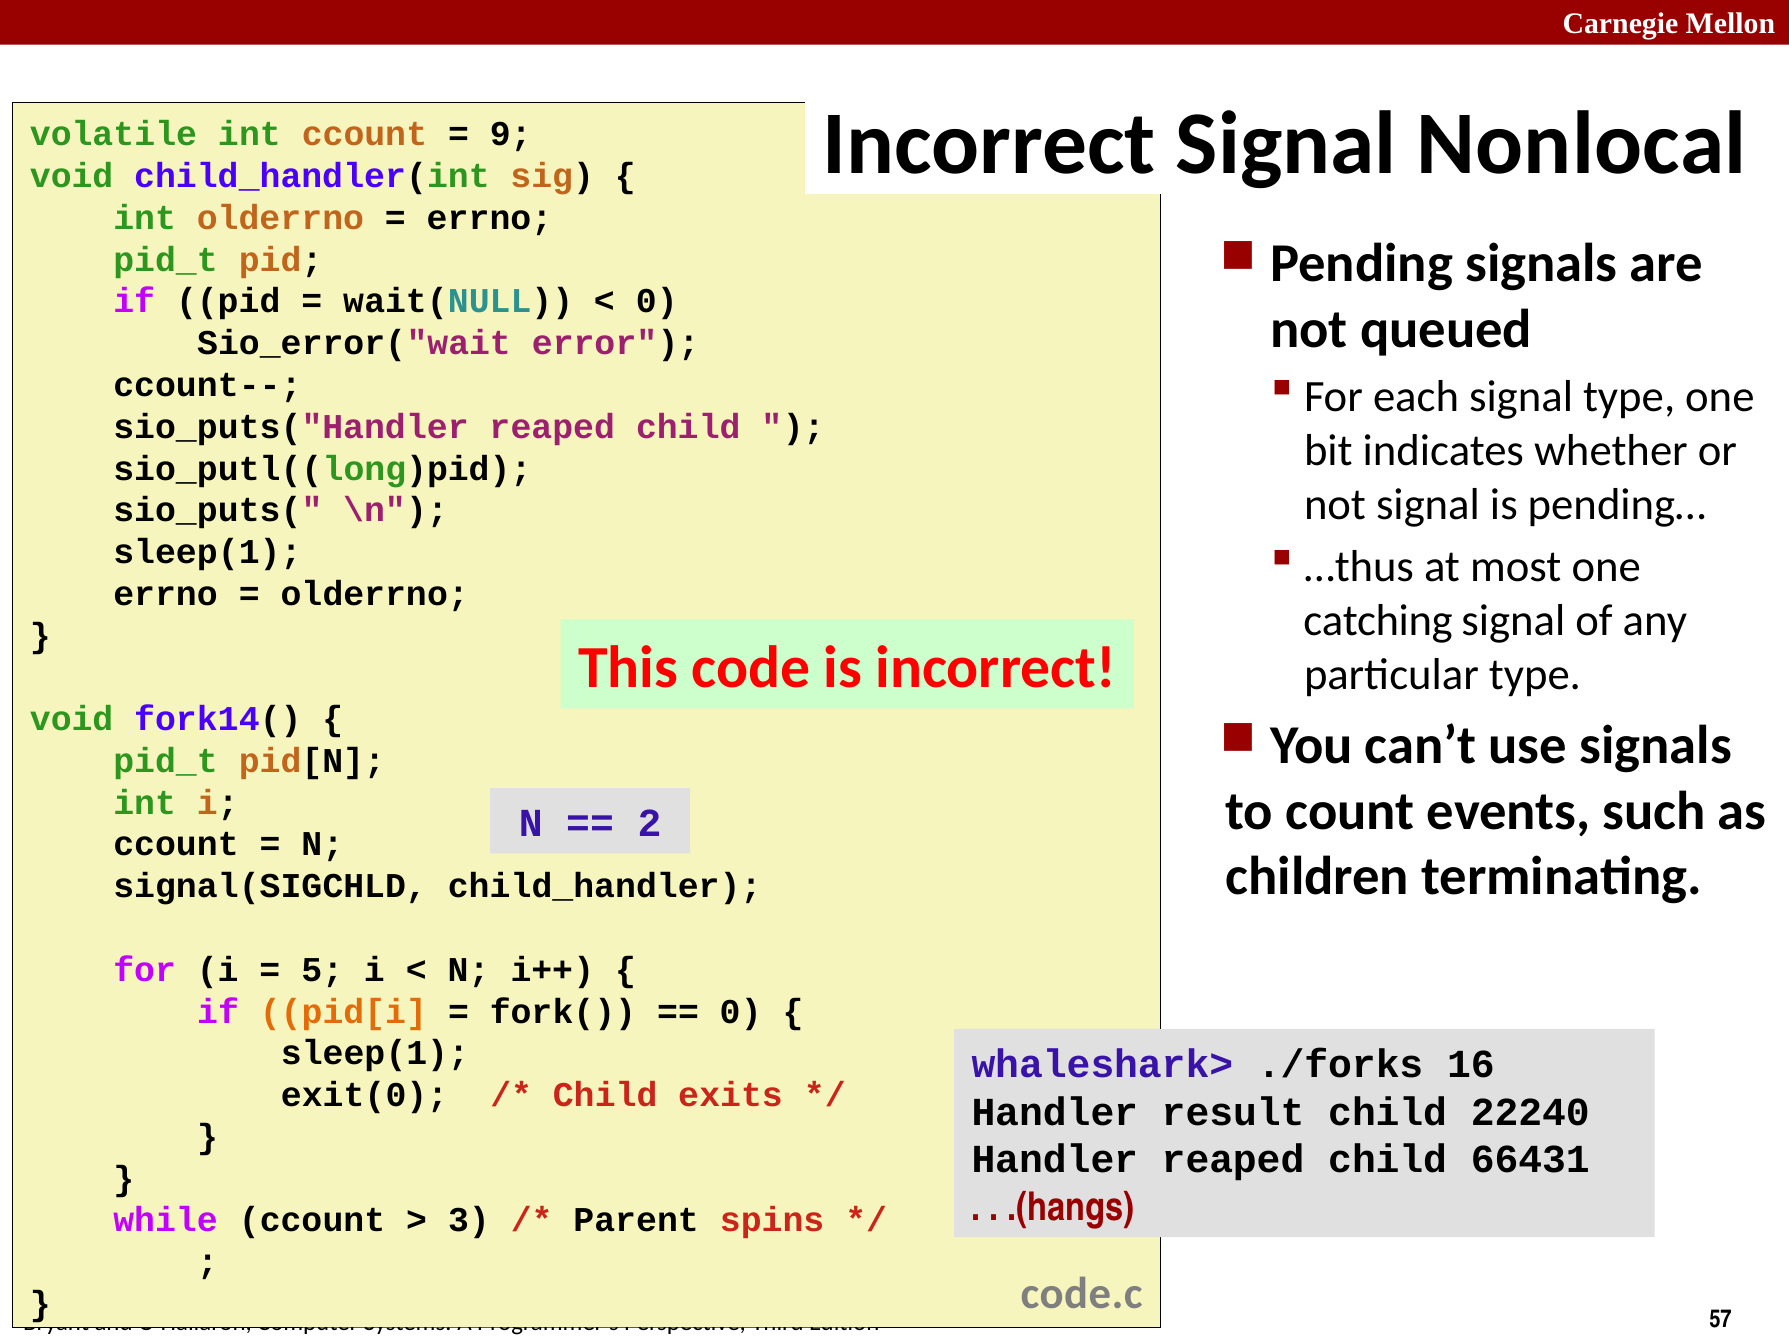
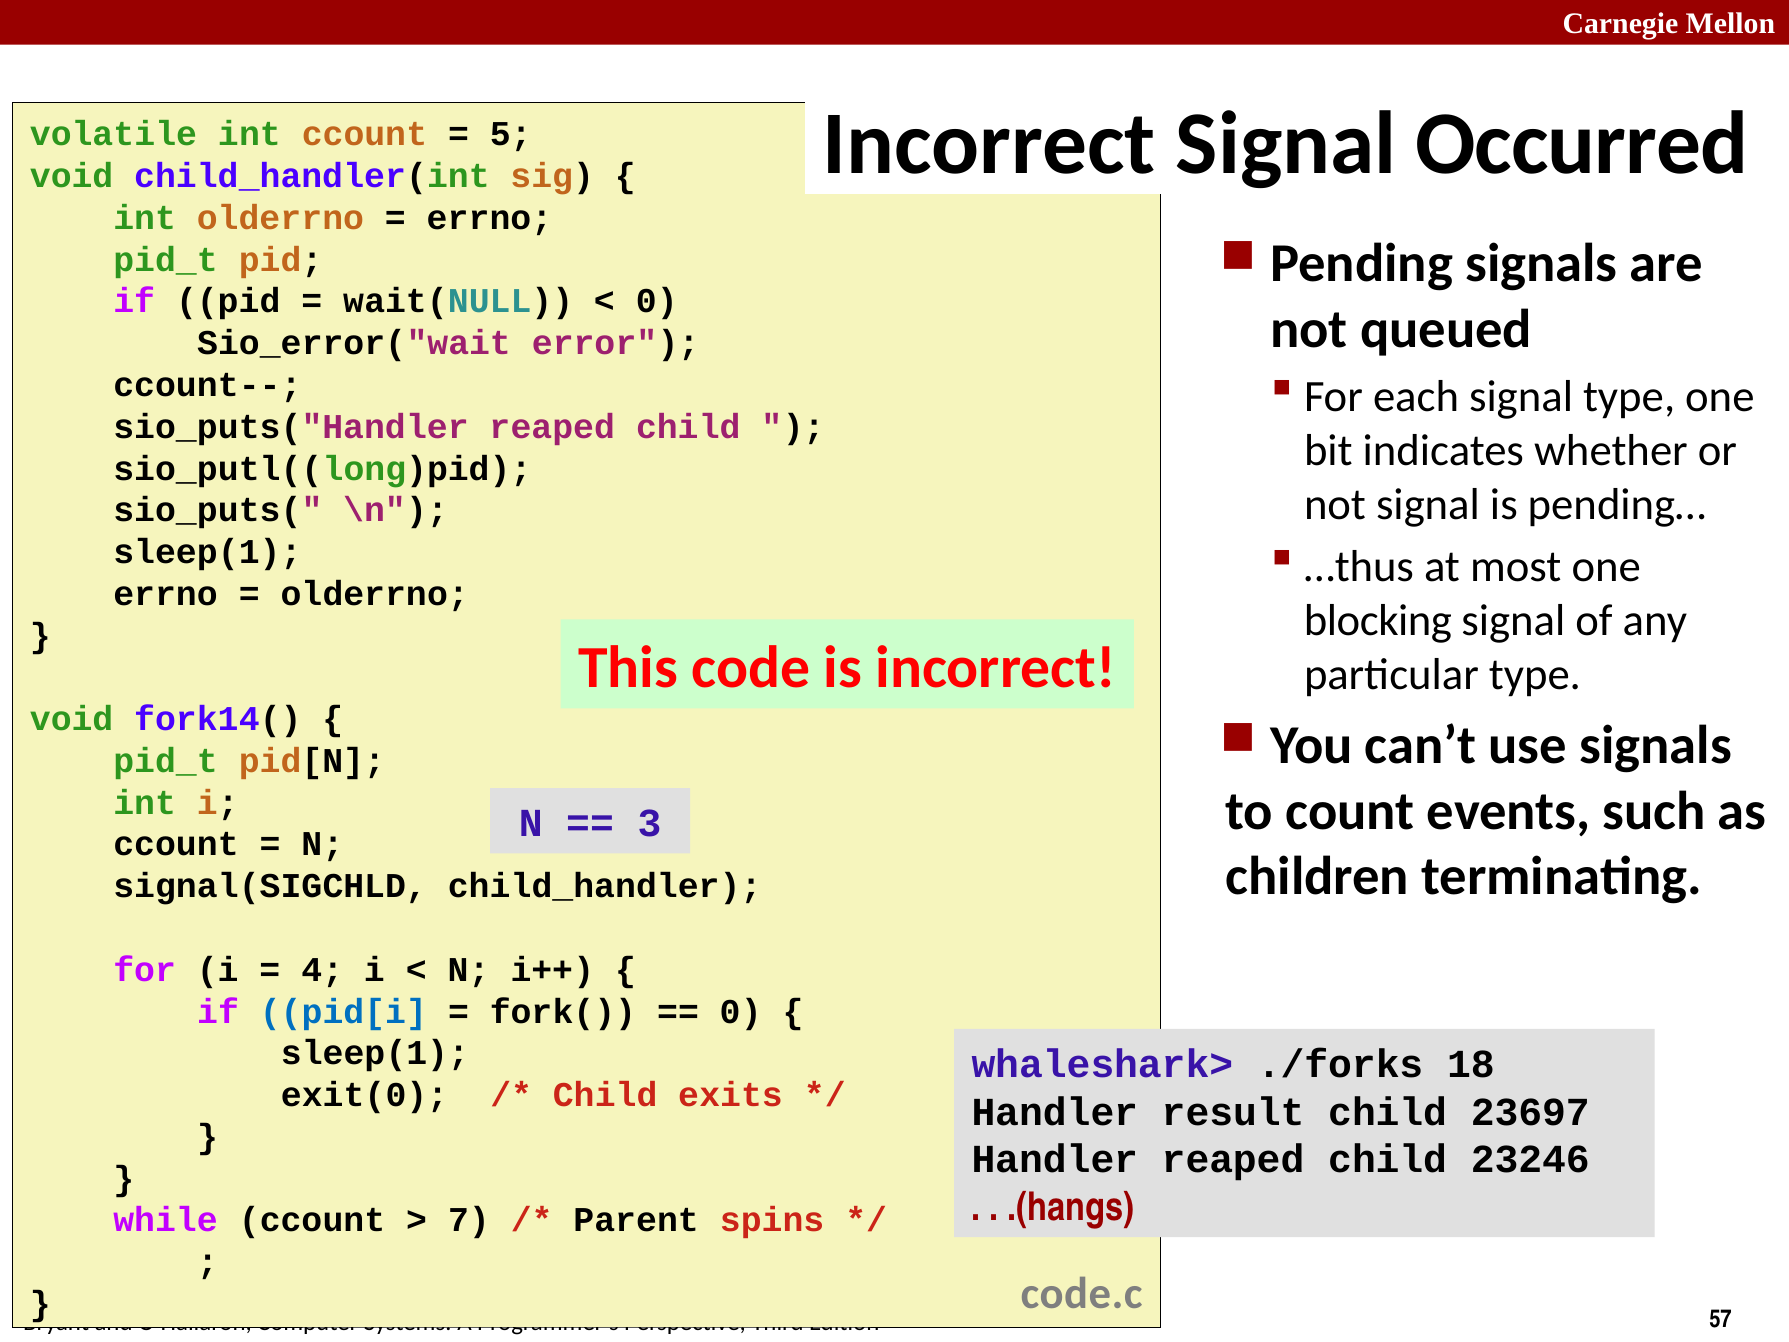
Nonlocal: Nonlocal -> Occurred (1582, 144)
9: 9 -> 5 (511, 134)
catching: catching -> blocking (1378, 620)
2: 2 -> 3 (650, 823)
5: 5 -> 4 (322, 970)
pid[i colour: orange -> blue (343, 1011)
16: 16 -> 18 (1471, 1064)
22240: 22240 -> 23697 (1530, 1112)
66431: 66431 -> 23246 (1530, 1159)
3: 3 -> 7 (469, 1220)
